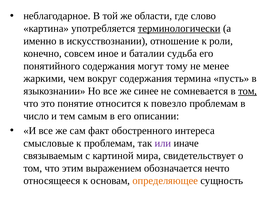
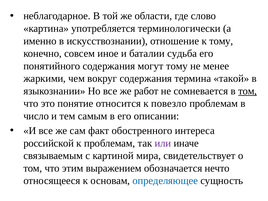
терминологически underline: present -> none (179, 28)
к роли: роли -> тому (221, 41)
пусть: пусть -> такой (231, 79)
синее: синее -> работ (146, 91)
смысловые: смысловые -> российской (49, 143)
определяющее colour: orange -> blue (165, 181)
